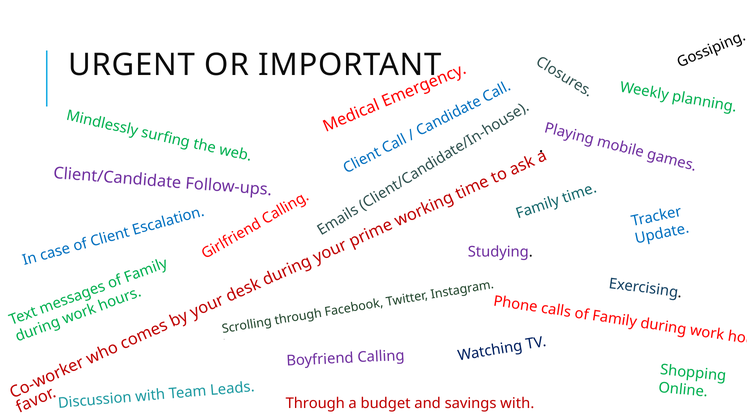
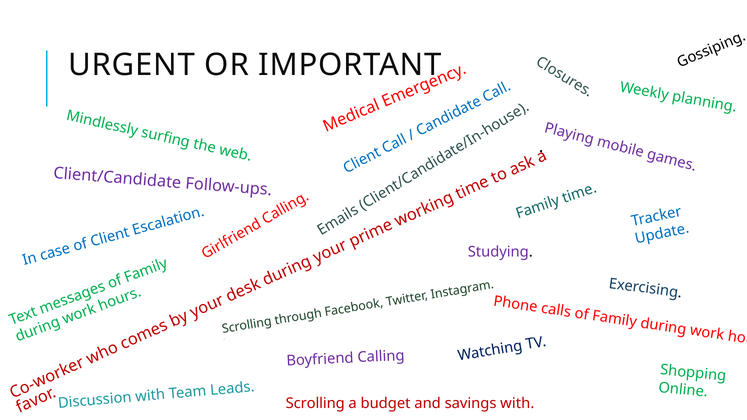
Through: Through -> Scrolling (315, 404)
